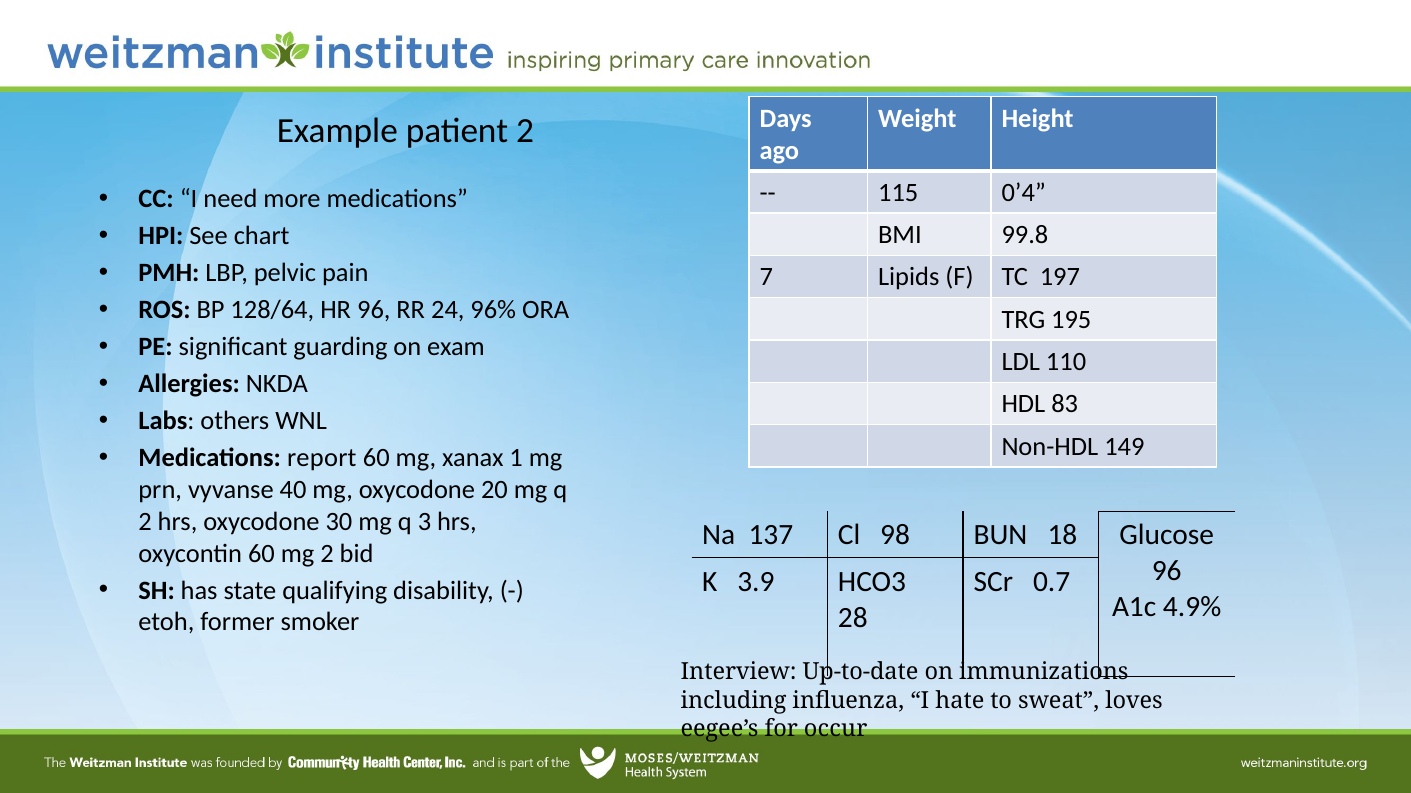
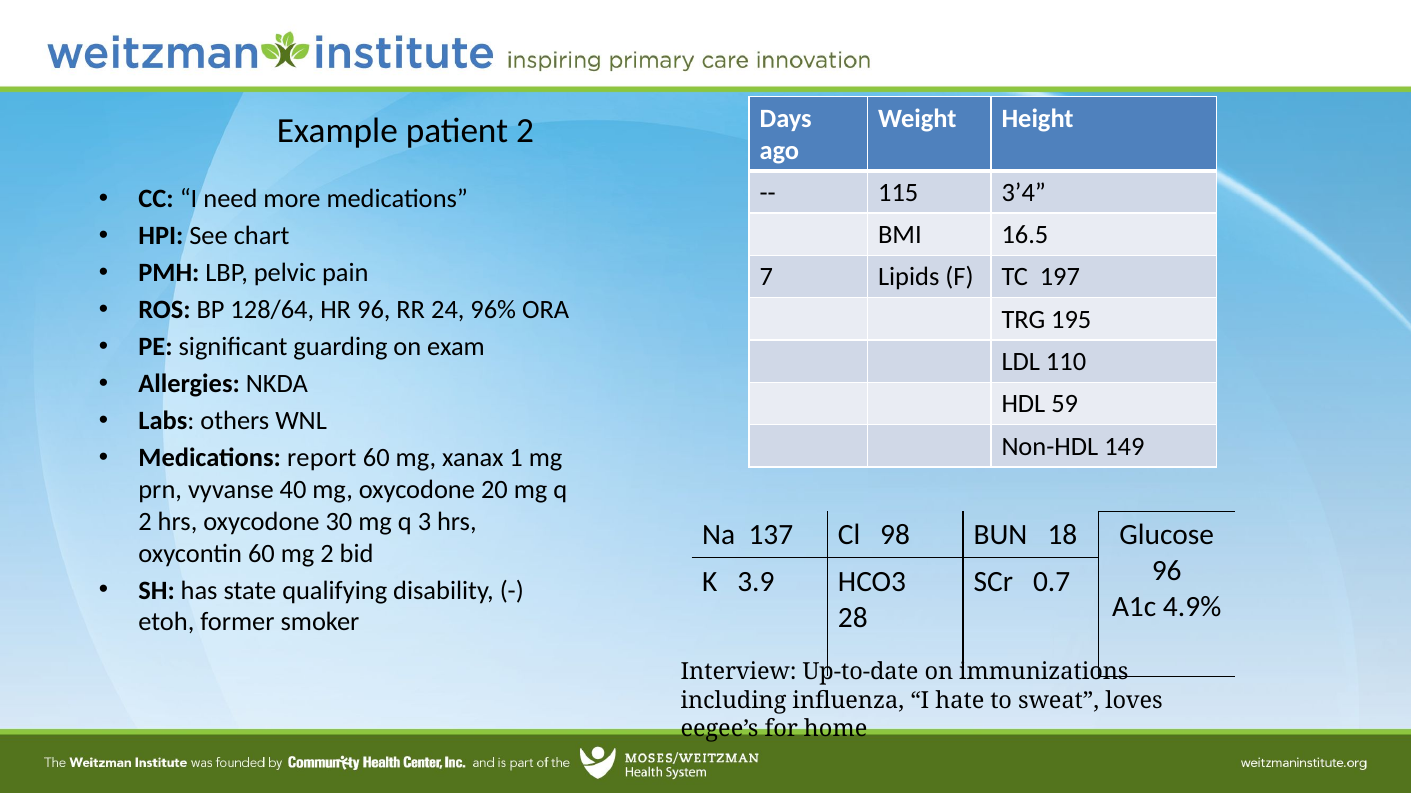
0’4: 0’4 -> 3’4 (1024, 193)
99.8: 99.8 -> 16.5 (1025, 235)
83: 83 -> 59 (1065, 404)
occur: occur -> home (836, 729)
